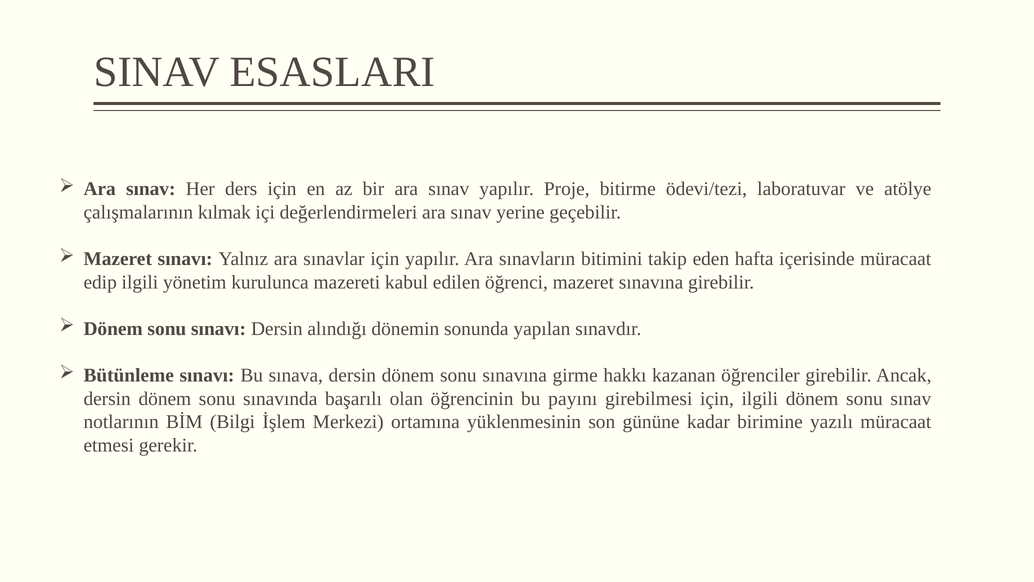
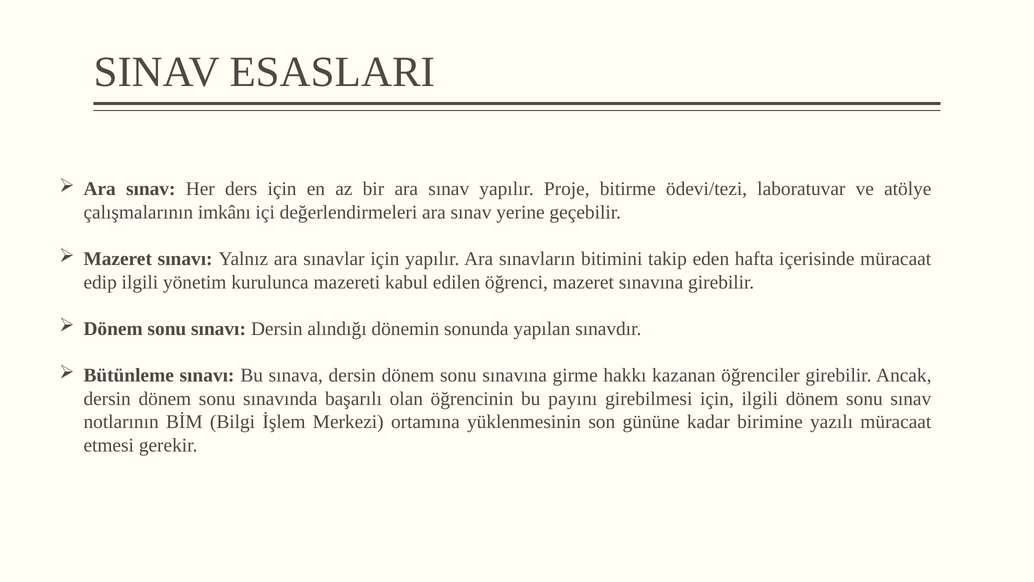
kılmak: kılmak -> imkânı (224, 212)
